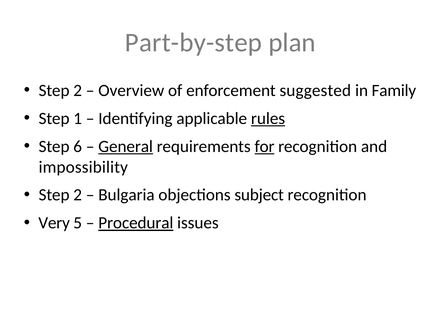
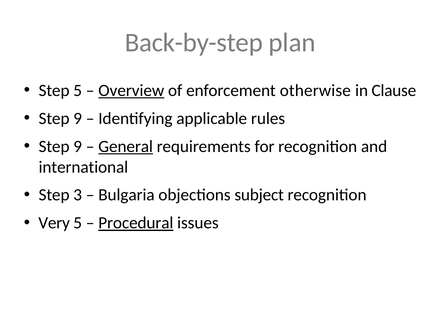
Part-by-step: Part-by-step -> Back-by-step (194, 43)
2: 2 -> 5 (78, 90)
Overview underline: none -> present (131, 90)
suggested: suggested -> otherwise (315, 90)
Family: Family -> Clause (394, 90)
1: 1 -> 9 (78, 118)
rules underline: present -> none (268, 118)
6: 6 -> 9 (78, 146)
for underline: present -> none (264, 146)
impossibility: impossibility -> international (83, 167)
2: 2 -> 3 (78, 195)
